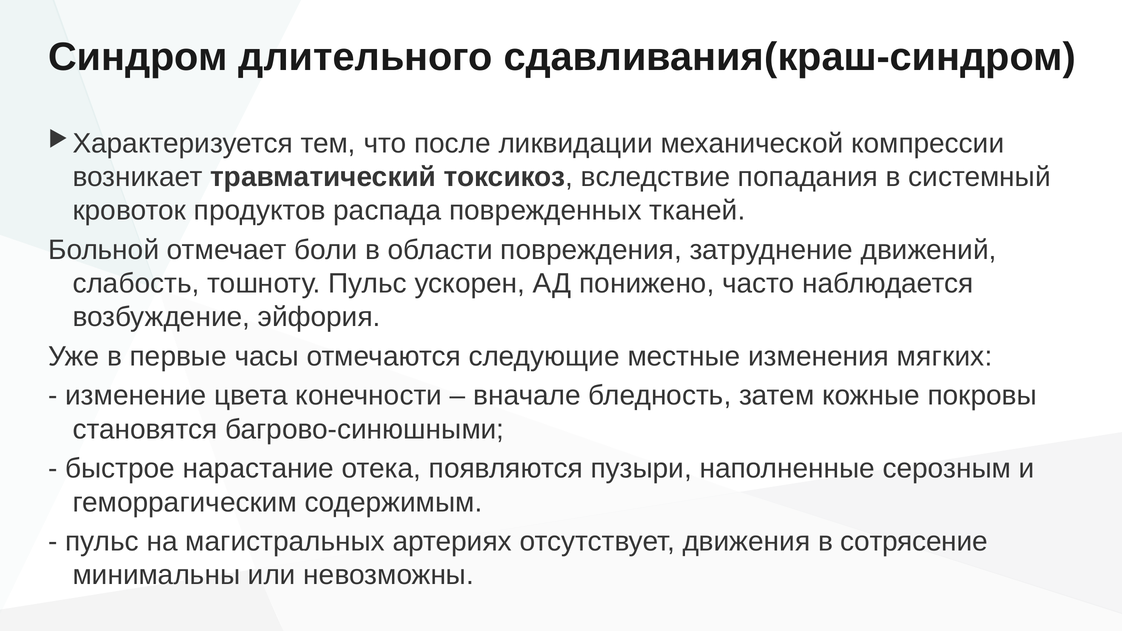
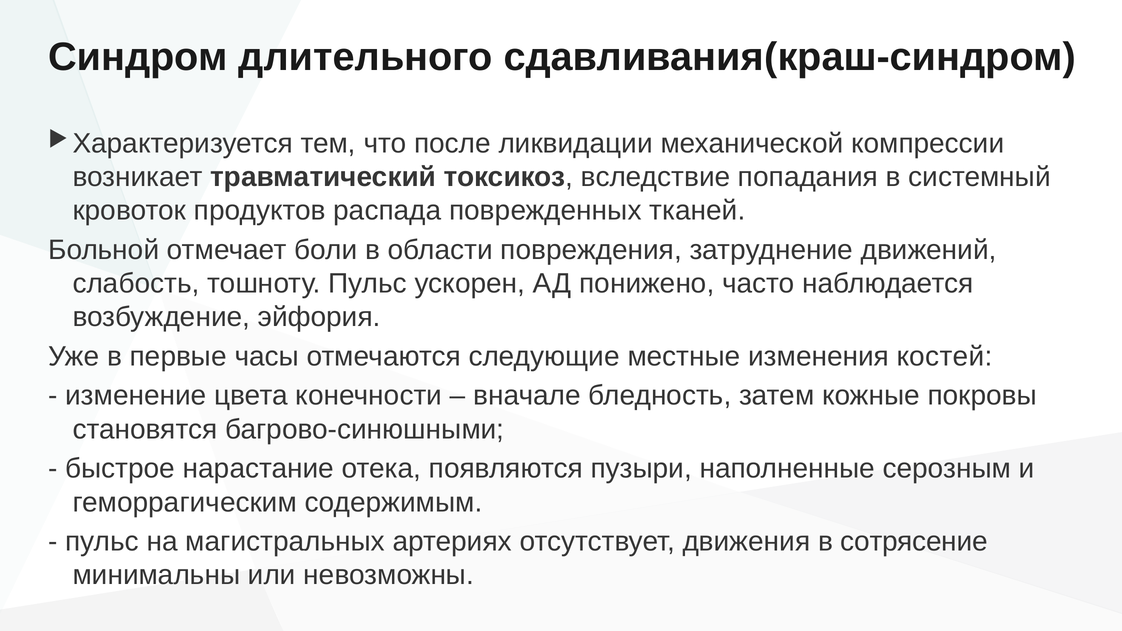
мягких: мягких -> костей (945, 357)
